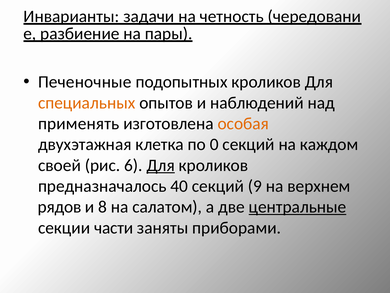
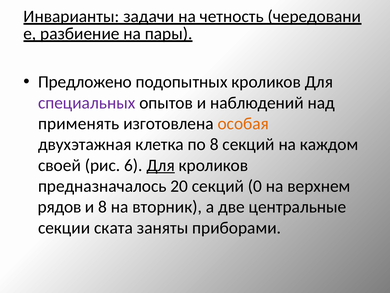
Печеночные: Печеночные -> Предложено (85, 82)
специальных colour: orange -> purple (87, 103)
по 0: 0 -> 8 (214, 144)
40: 40 -> 20 (179, 186)
9: 9 -> 0 (255, 186)
салатом: салатом -> вторник (167, 207)
центральные underline: present -> none (298, 207)
части: части -> ската (114, 227)
